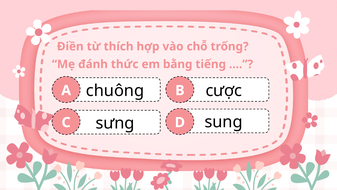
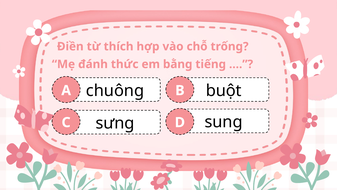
cược: cược -> buột (224, 90)
